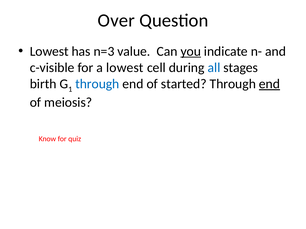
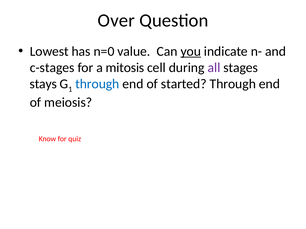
n=3: n=3 -> n=0 (104, 51)
c-visible: c-visible -> c-stages (52, 68)
a lowest: lowest -> mitosis (125, 68)
all colour: blue -> purple (214, 68)
birth: birth -> stays (43, 84)
end underline: present -> none (269, 84)
